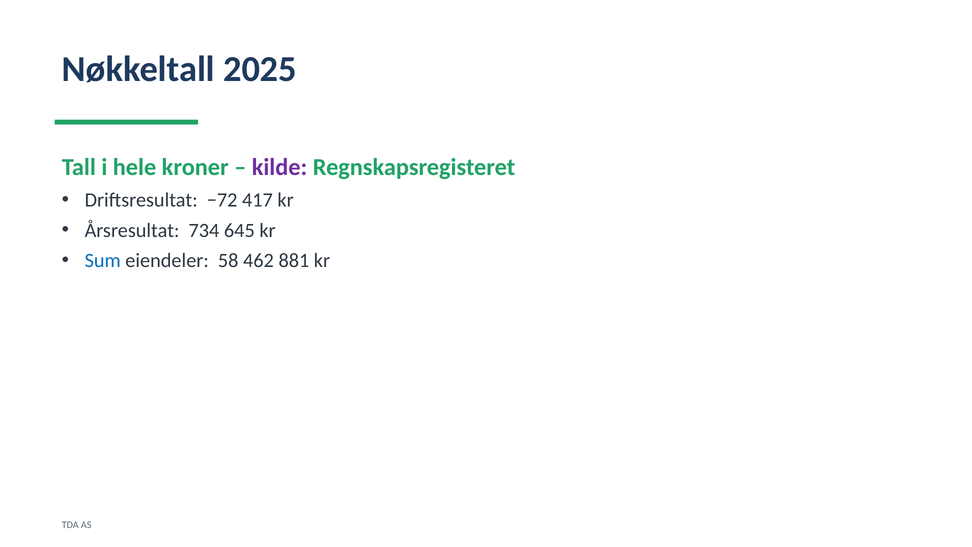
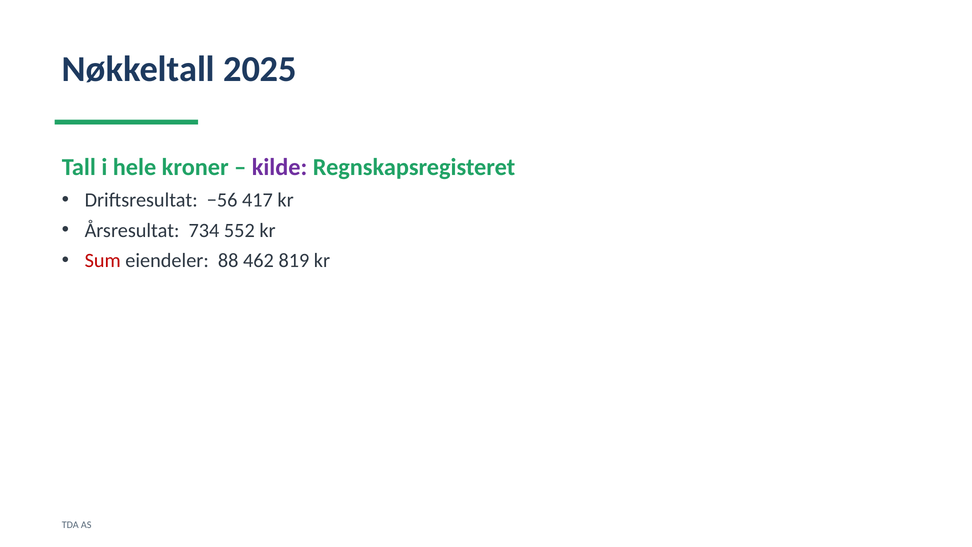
−72: −72 -> −56 (222, 200)
645: 645 -> 552 (239, 230)
Sum colour: blue -> red (103, 261)
58: 58 -> 88 (228, 261)
881: 881 -> 819 (294, 261)
